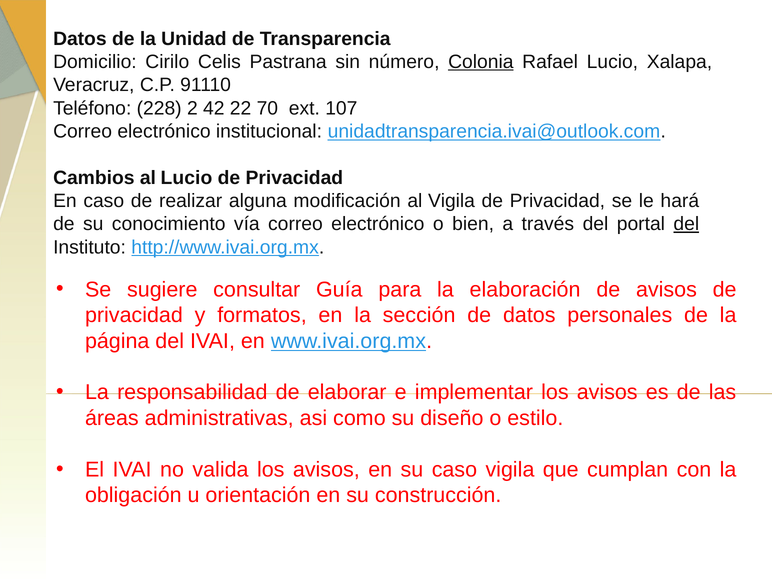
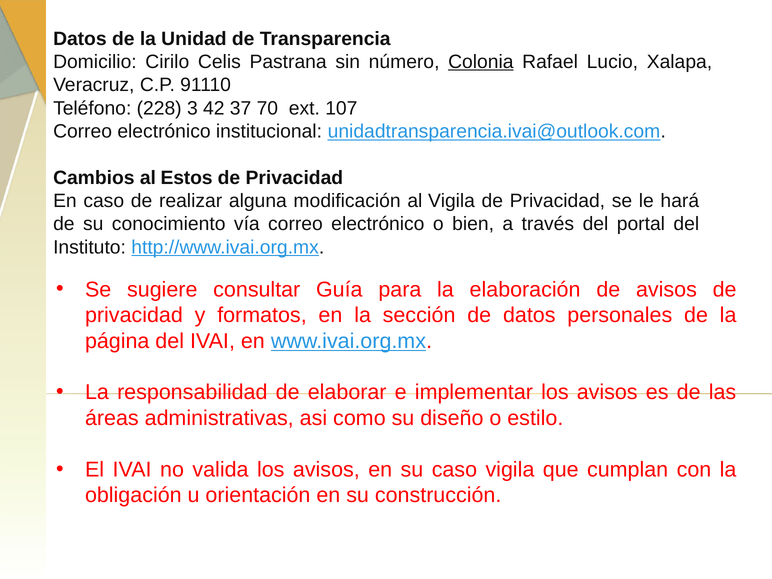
2: 2 -> 3 (192, 108)
22: 22 -> 37 (241, 108)
al Lucio: Lucio -> Estos (187, 178)
del underline: present -> none (686, 224)
